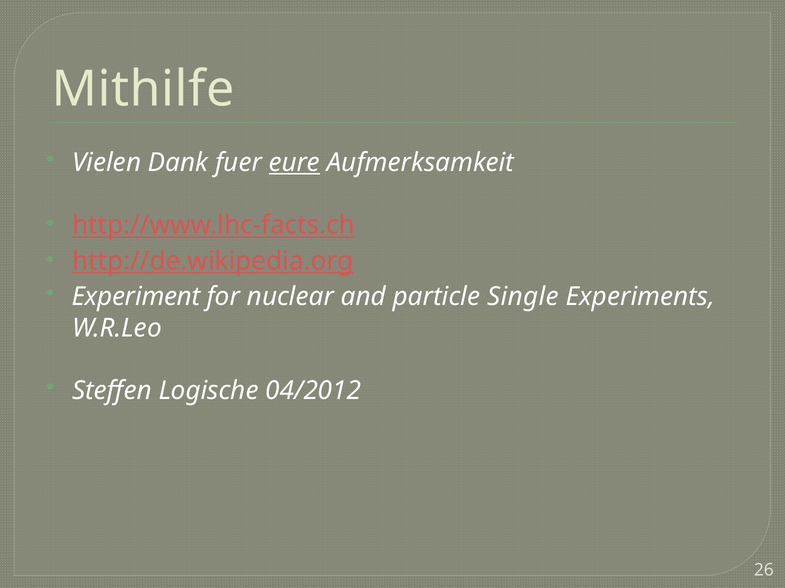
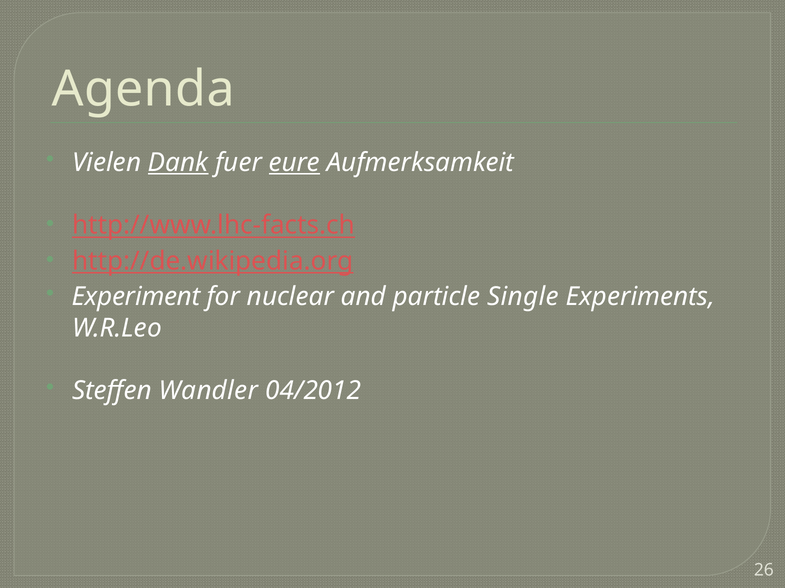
Mithilfe: Mithilfe -> Agenda (143, 89)
Dank underline: none -> present (178, 163)
Logische: Logische -> Wandler (208, 391)
